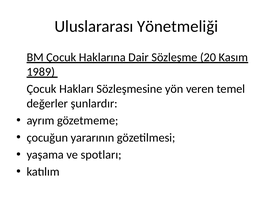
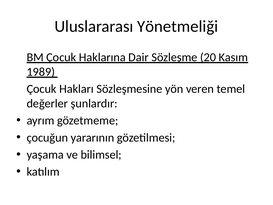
spotları: spotları -> bilimsel (101, 154)
